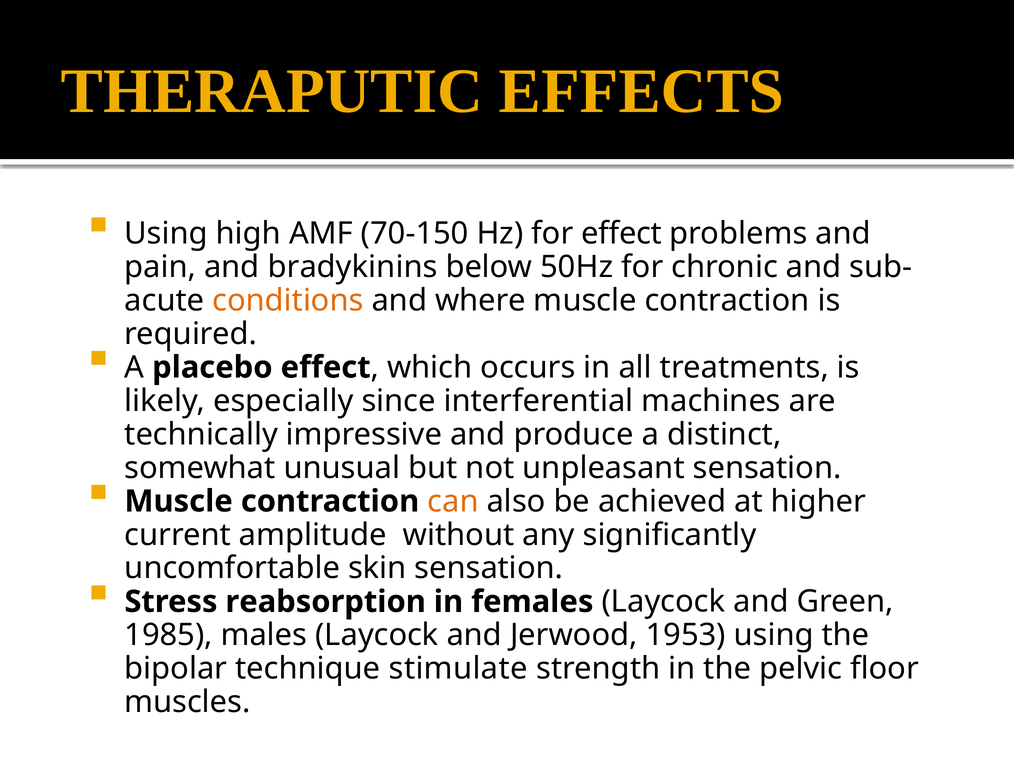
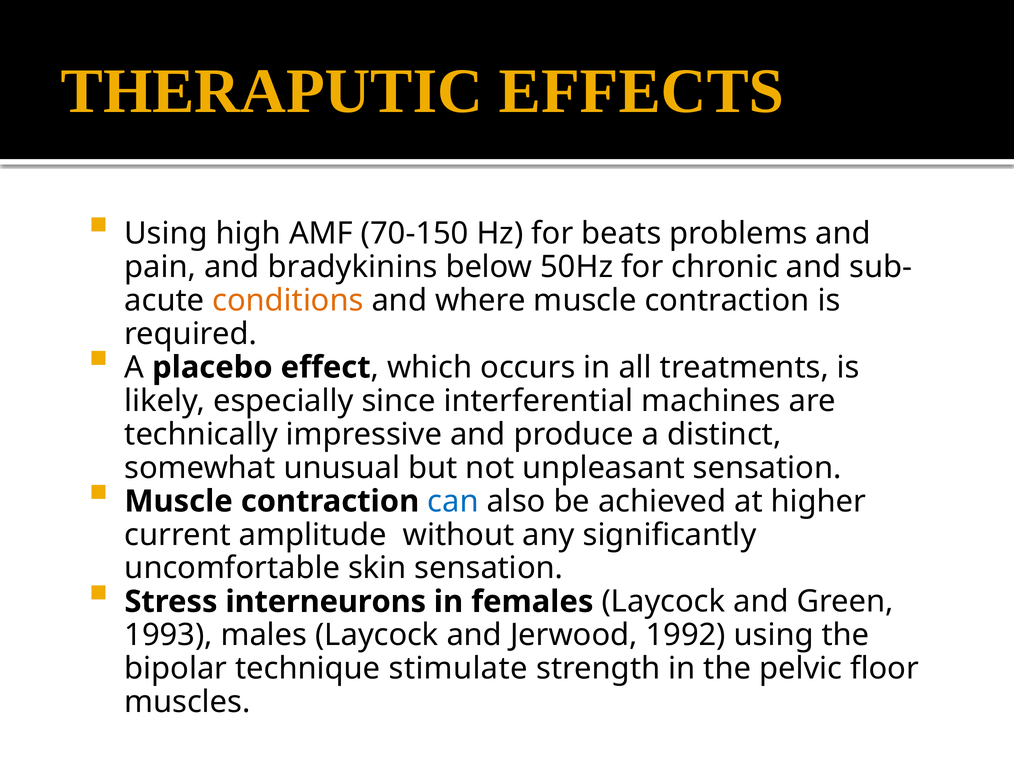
for effect: effect -> beats (621, 233)
can colour: orange -> blue (453, 501)
reabsorption: reabsorption -> interneurons (326, 601)
1985: 1985 -> 1993 (169, 635)
1953: 1953 -> 1992 (686, 635)
